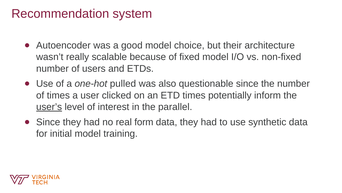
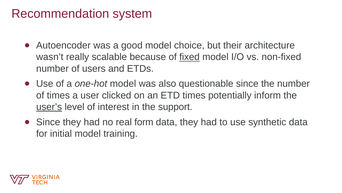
fixed underline: none -> present (189, 57)
one-hot pulled: pulled -> model (123, 84)
parallel: parallel -> support (175, 107)
